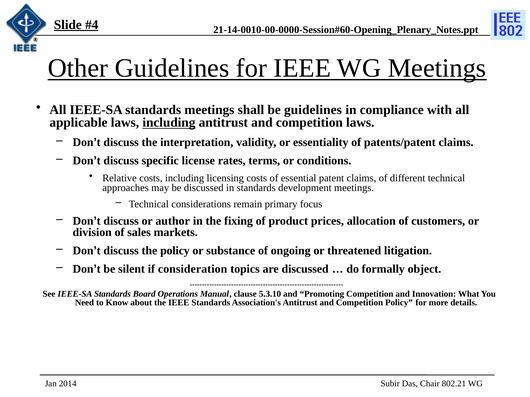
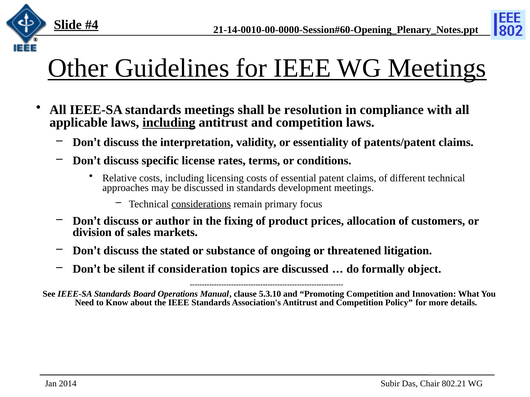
be guidelines: guidelines -> resolution (313, 110)
considerations underline: none -> present (201, 204)
the policy: policy -> stated (175, 251)
